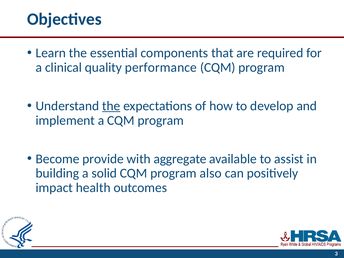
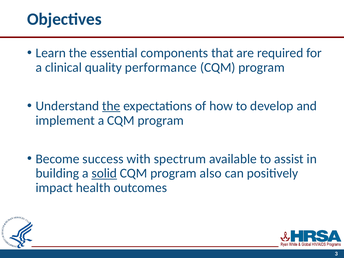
provide: provide -> success (103, 159)
aggregate: aggregate -> spectrum (180, 159)
solid underline: none -> present (104, 173)
